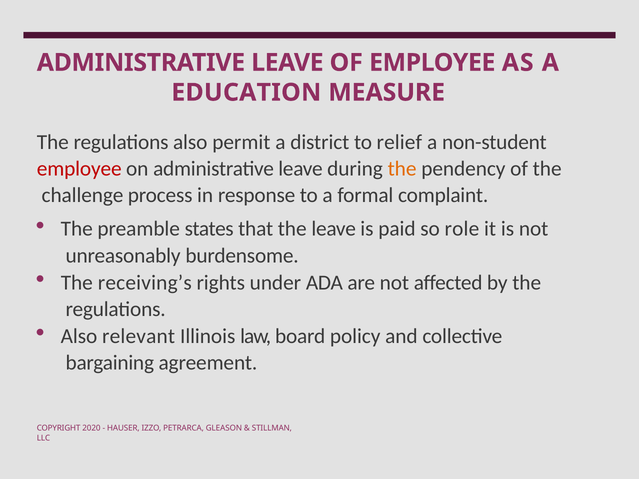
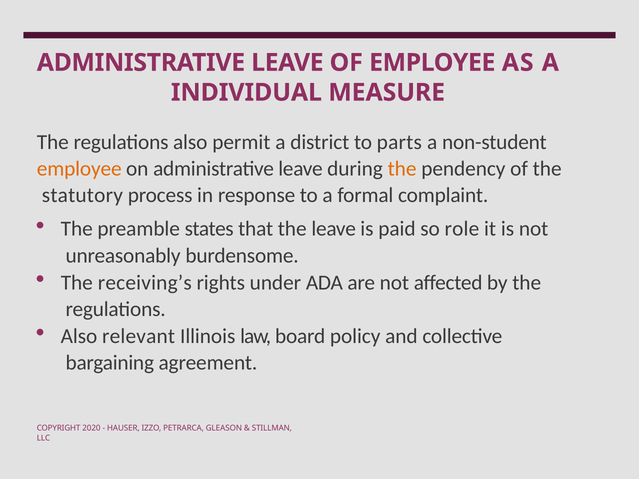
EDUCATION: EDUCATION -> INDIVIDUAL (246, 93)
relief: relief -> parts (399, 142)
employee colour: red -> orange (79, 169)
challenge: challenge -> statutory (82, 195)
